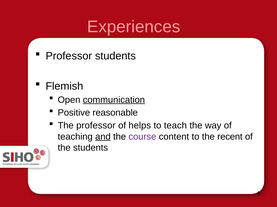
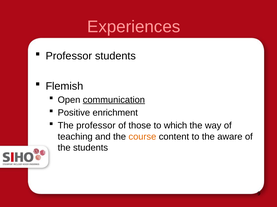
reasonable: reasonable -> enrichment (115, 113)
helps: helps -> those (140, 126)
teach: teach -> which (175, 126)
and underline: present -> none (103, 137)
course colour: purple -> orange (142, 137)
recent: recent -> aware (230, 137)
